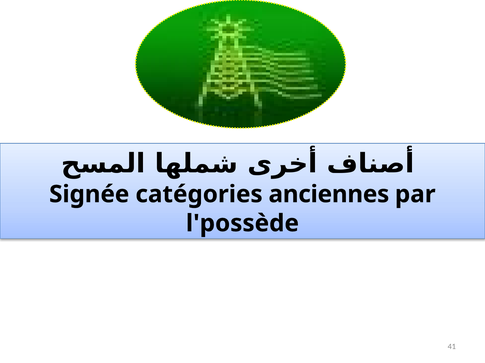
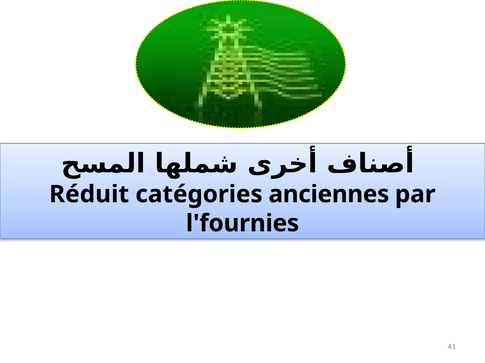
Signée: Signée -> Réduit (89, 195)
l'possède: l'possède -> l'fournies (243, 224)
